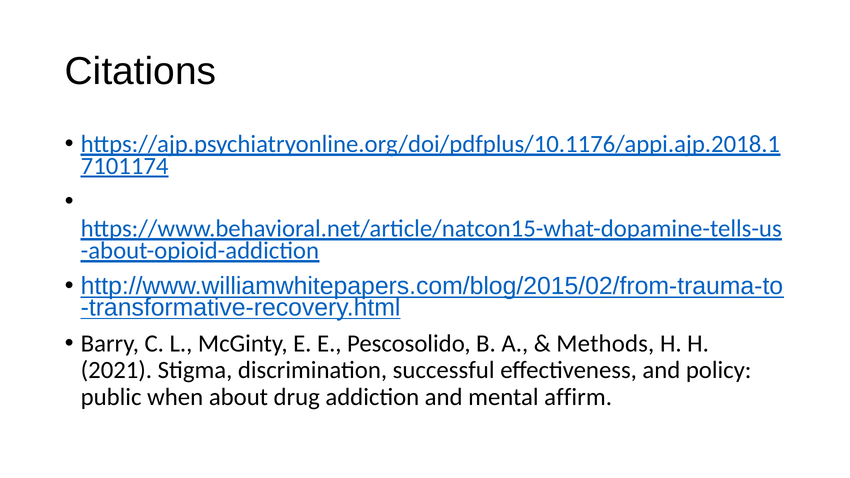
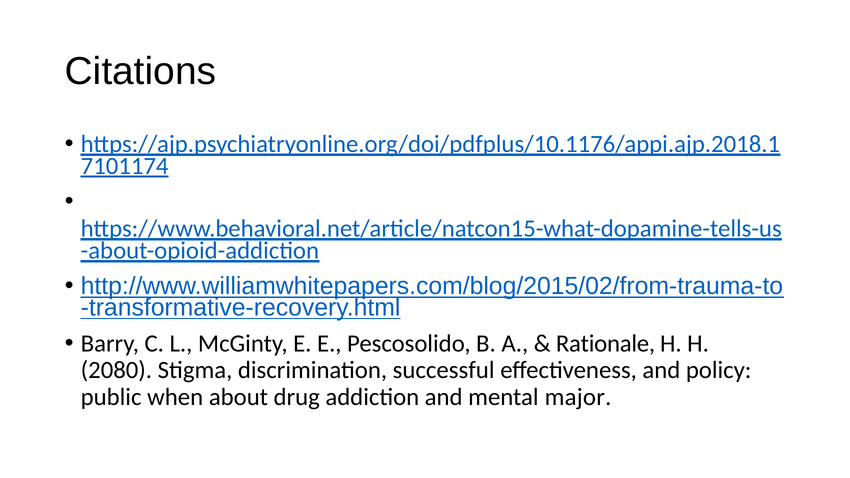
Methods: Methods -> Rationale (606, 343)
2021: 2021 -> 2080 (116, 370)
affirm: affirm -> major (578, 397)
